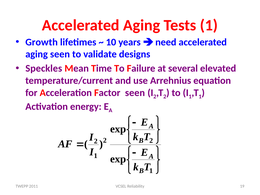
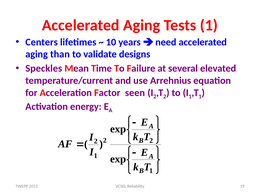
Growth: Growth -> Centers (42, 42)
aging seen: seen -> than (60, 54)
